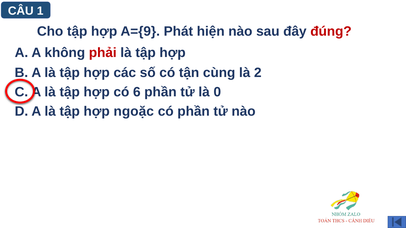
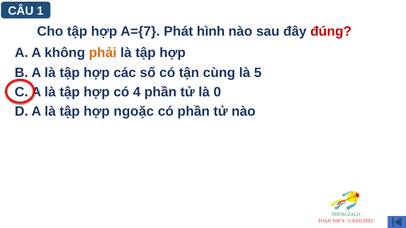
A={9: A={9 -> A={7 (140, 31)
hiện: hiện -> hình (211, 31)
phải colour: red -> orange (103, 53)
2: 2 -> 5 (258, 73)
6: 6 -> 4 (137, 92)
